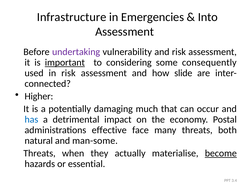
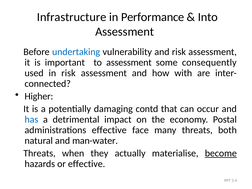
Emergencies: Emergencies -> Performance (153, 17)
undertaking colour: purple -> blue (76, 52)
important underline: present -> none (65, 63)
to considering: considering -> assessment (129, 63)
slide: slide -> with (183, 73)
much: much -> contd (147, 109)
man-some: man-some -> man-water (95, 141)
or essential: essential -> effective (87, 164)
